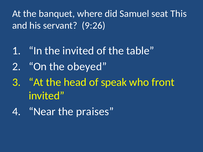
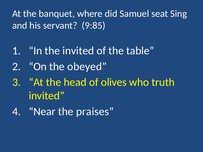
This: This -> Sing (179, 14)
9:26: 9:26 -> 9:85 (94, 26)
speak: speak -> olives (114, 82)
front: front -> truth (163, 82)
